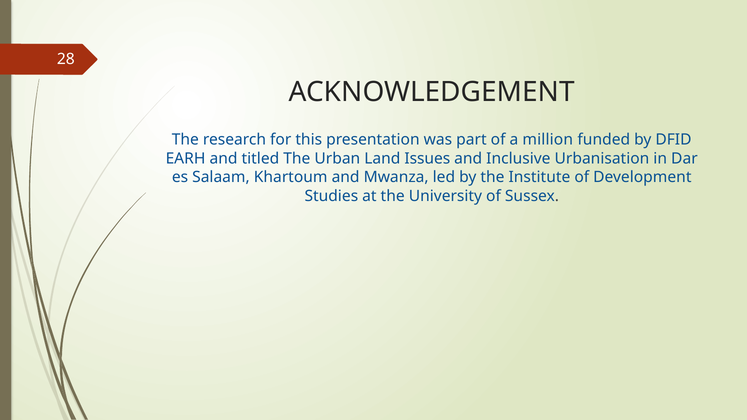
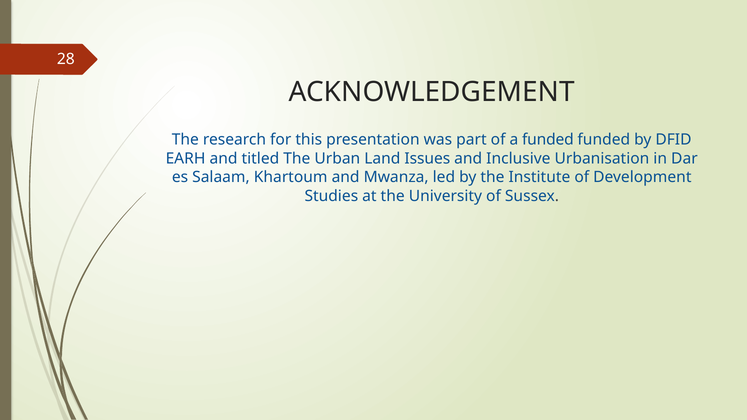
a million: million -> funded (548, 140)
